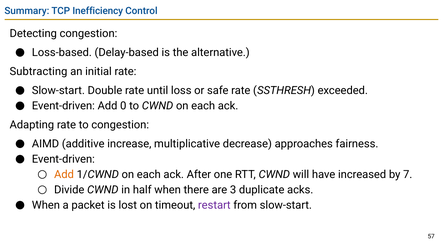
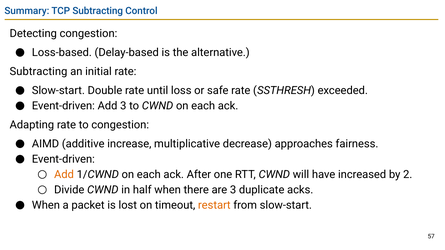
TCP Inefficiency: Inefficiency -> Subtracting (98, 11)
Add 0: 0 -> 3 (123, 106)
7: 7 -> 2 (408, 175)
restart colour: purple -> orange (214, 206)
